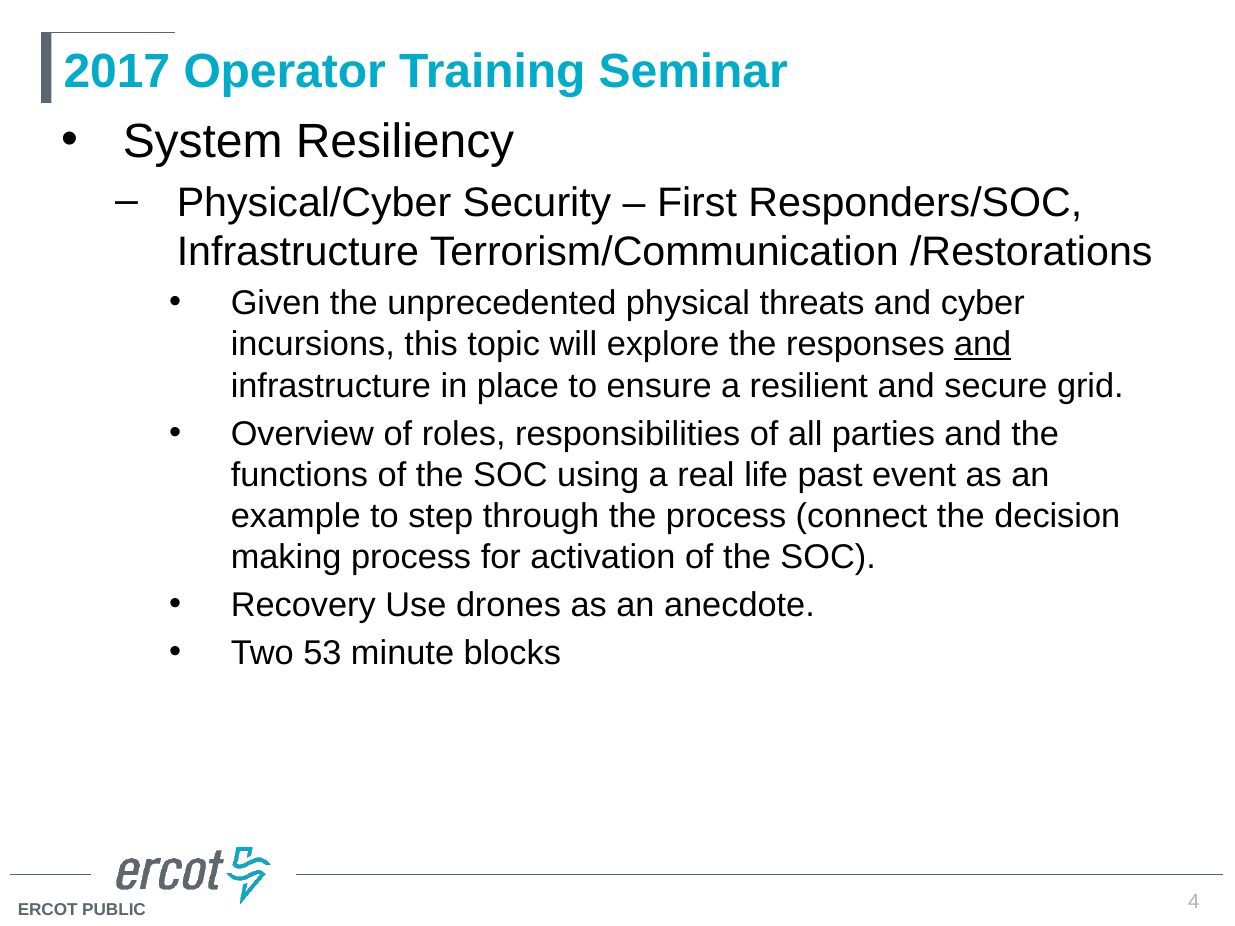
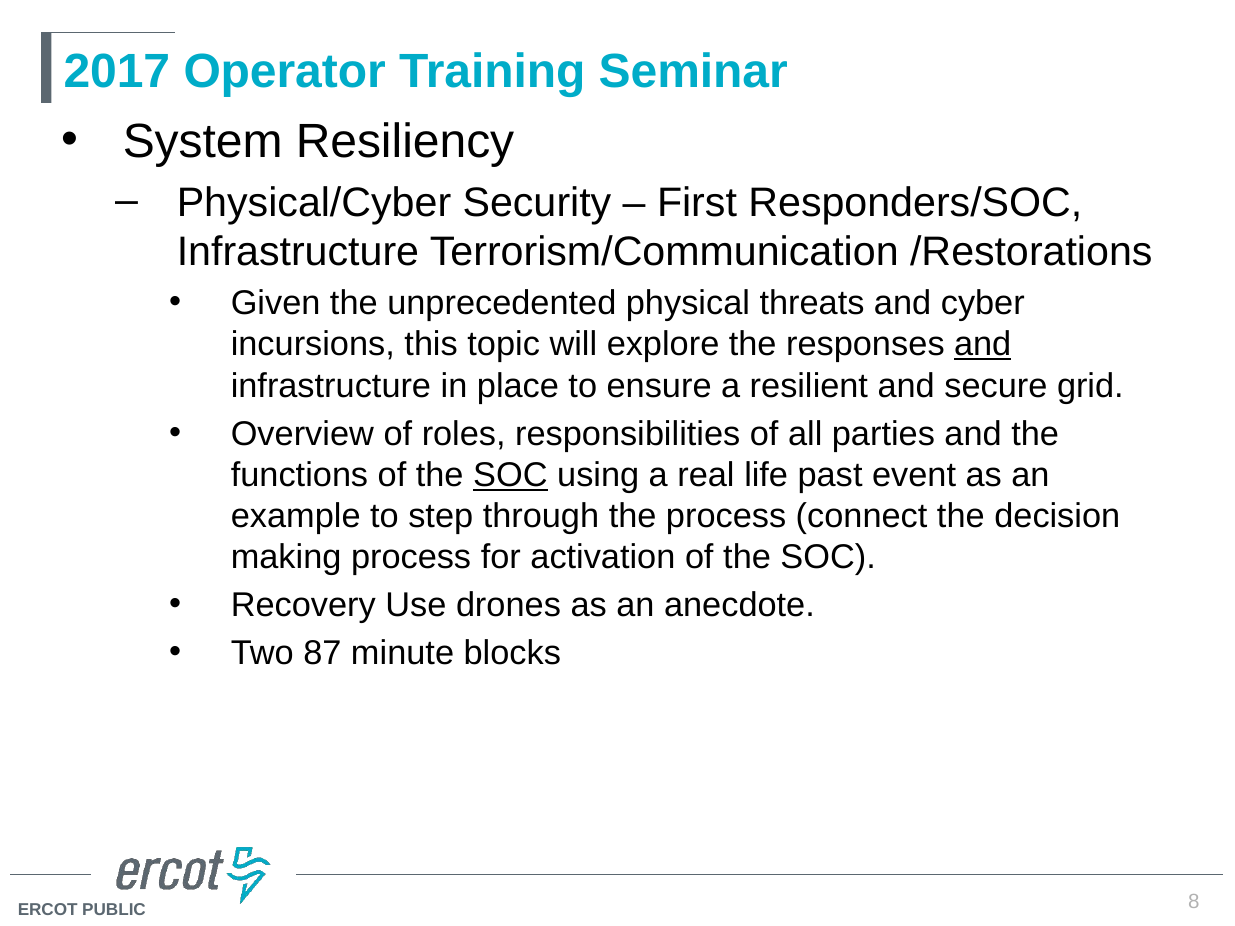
SOC underline: none -> present (510, 475)
53: 53 -> 87 (322, 654)
4: 4 -> 8 (1194, 902)
